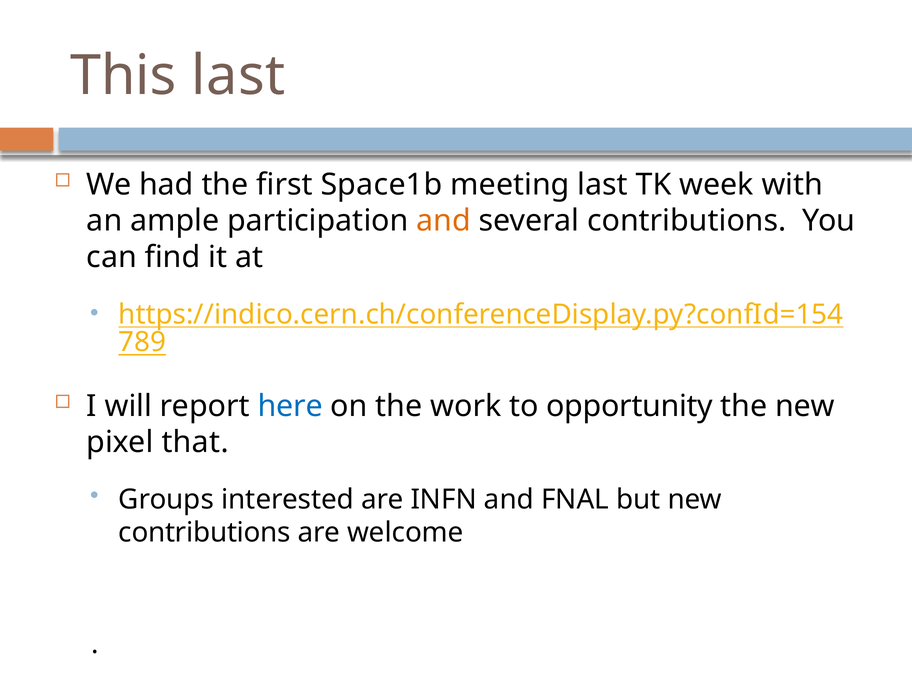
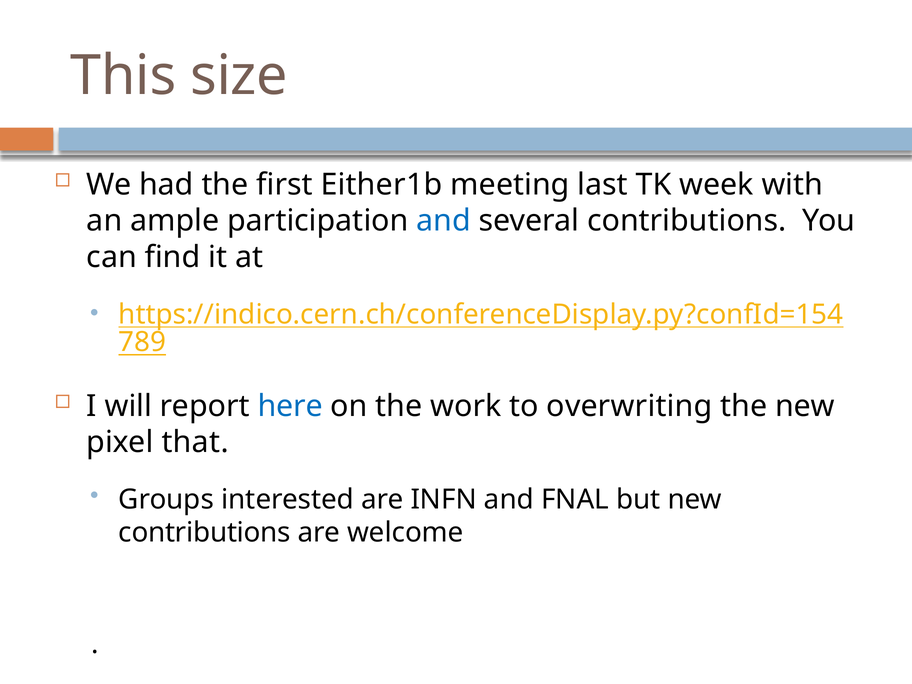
This last: last -> size (239, 76)
Space1b: Space1b -> Either1b (381, 184)
and colour: orange -> blue (444, 221)
opportunity: opportunity -> overwriting (629, 406)
